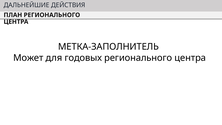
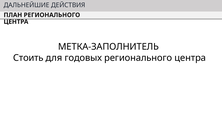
Может: Может -> Стоить (28, 58)
